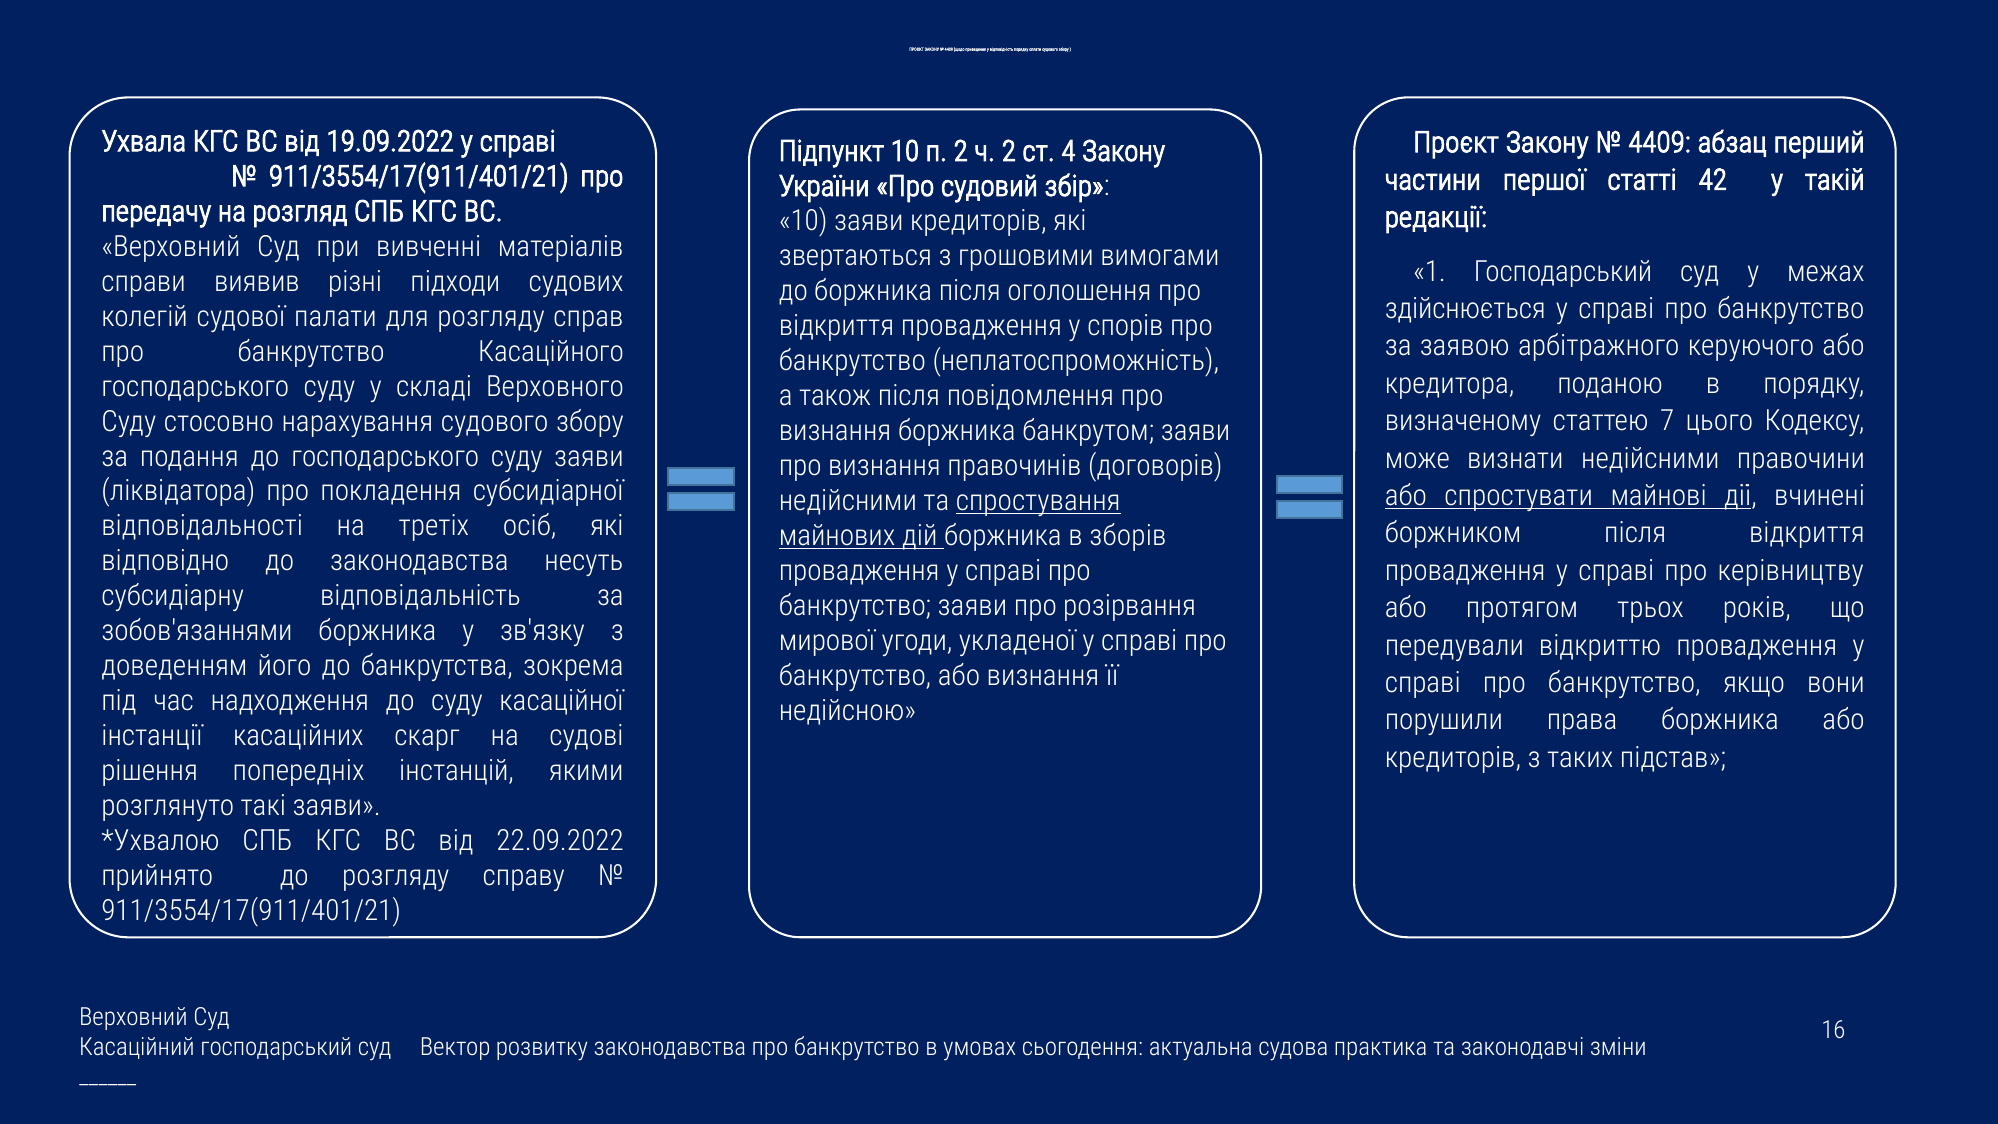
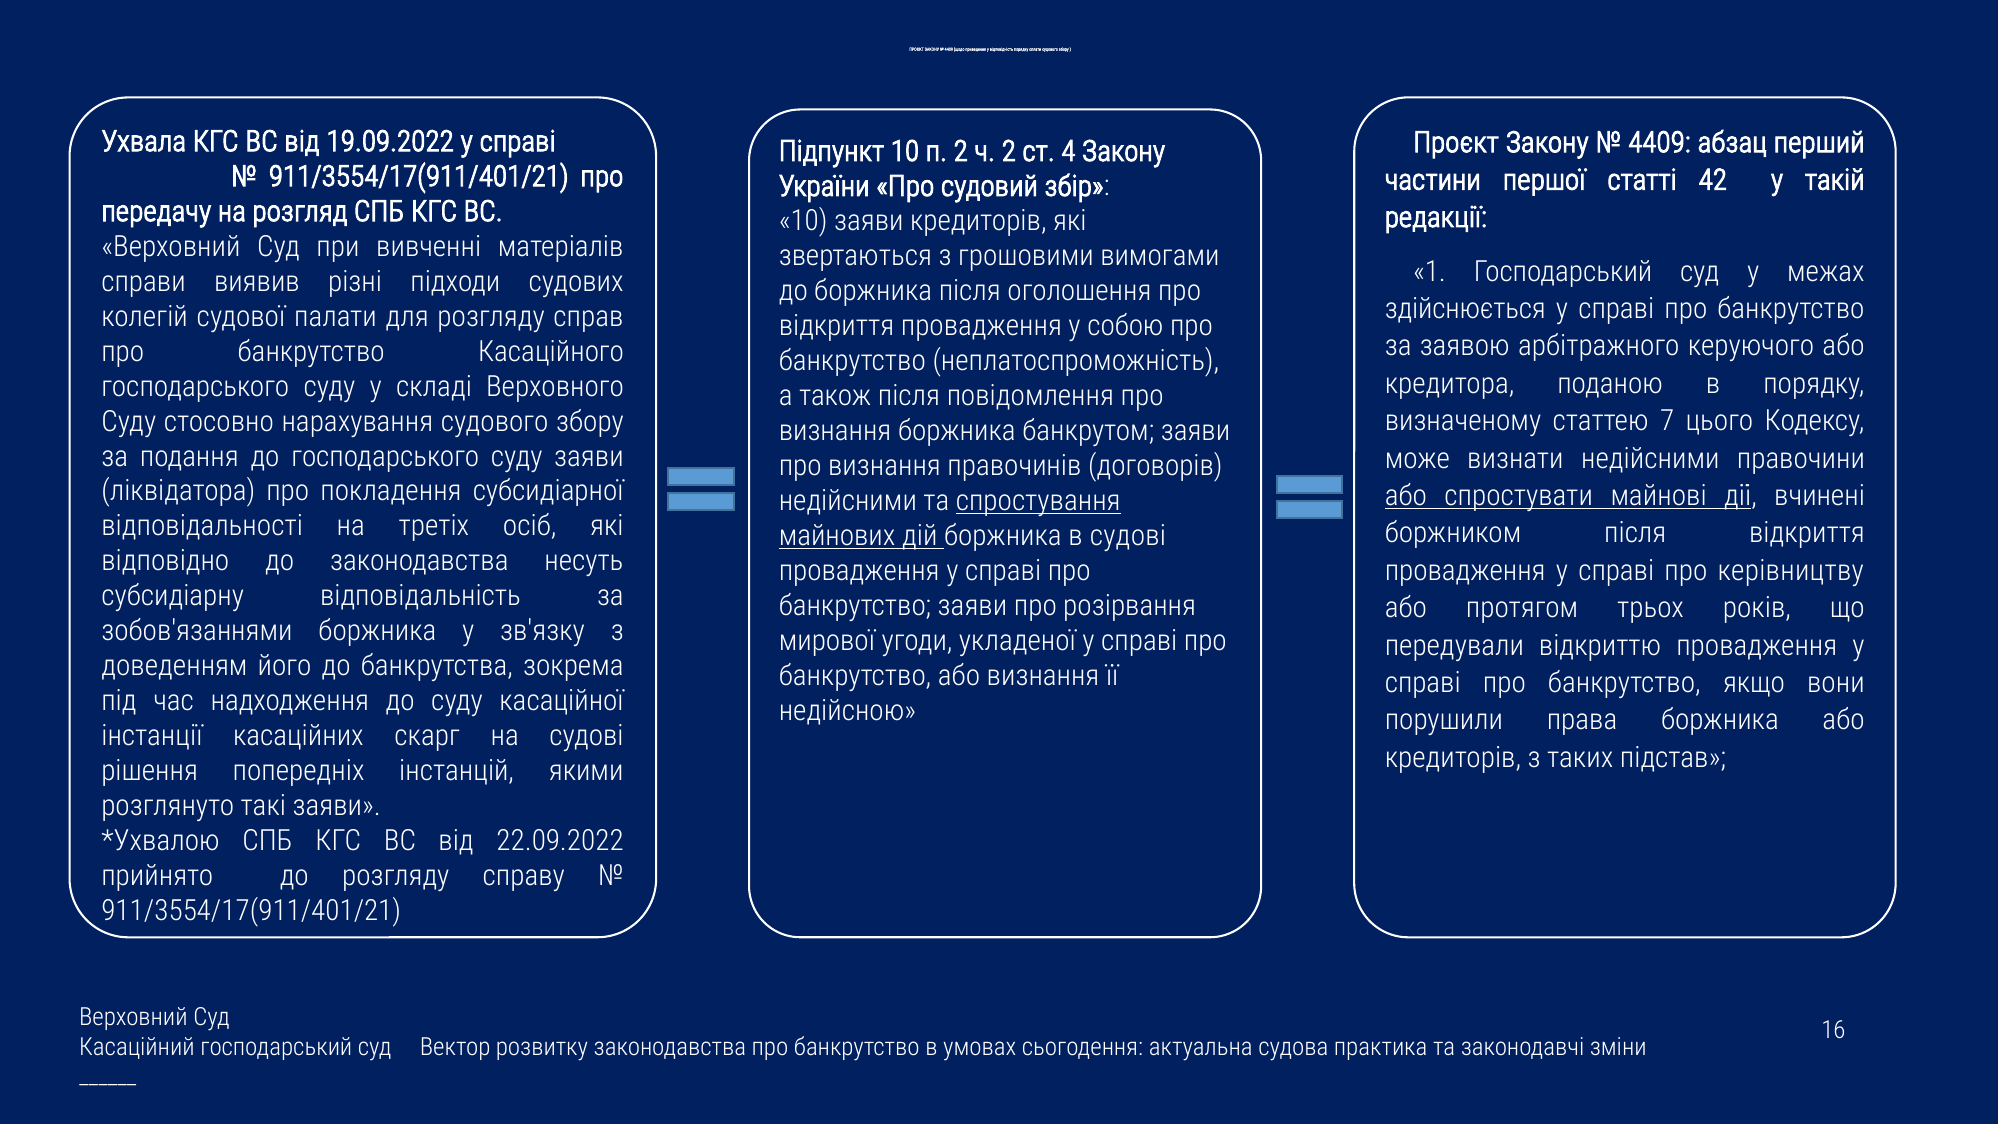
спорів: спорів -> собою (1125, 326)
в зборів: зборів -> судові (1128, 536)
